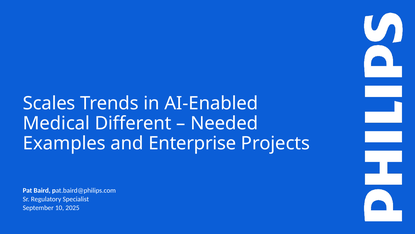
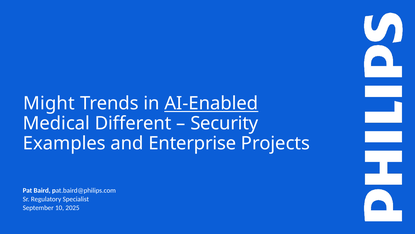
Scales: Scales -> Might (49, 103)
AI-Enabled underline: none -> present (211, 103)
Needed: Needed -> Security (224, 123)
